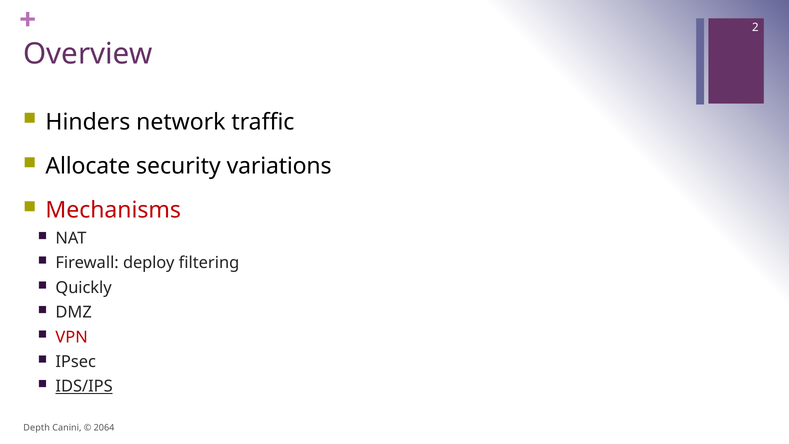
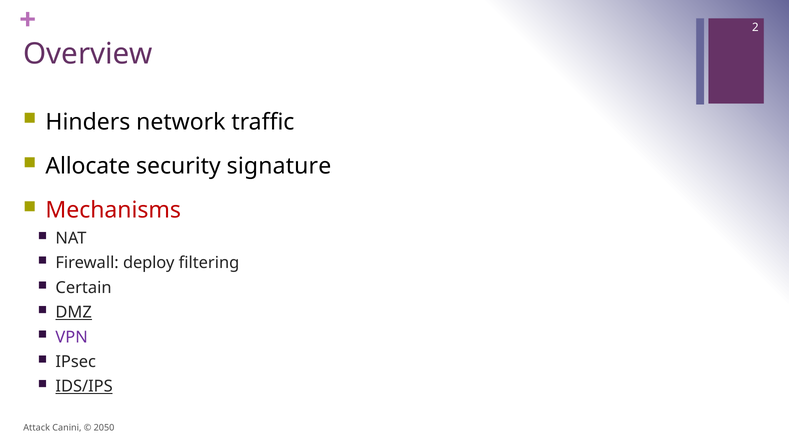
variations: variations -> signature (279, 166)
Quickly: Quickly -> Certain (84, 288)
DMZ underline: none -> present (74, 312)
VPN colour: red -> purple (72, 337)
Depth: Depth -> Attack (37, 427)
2064: 2064 -> 2050 (104, 427)
